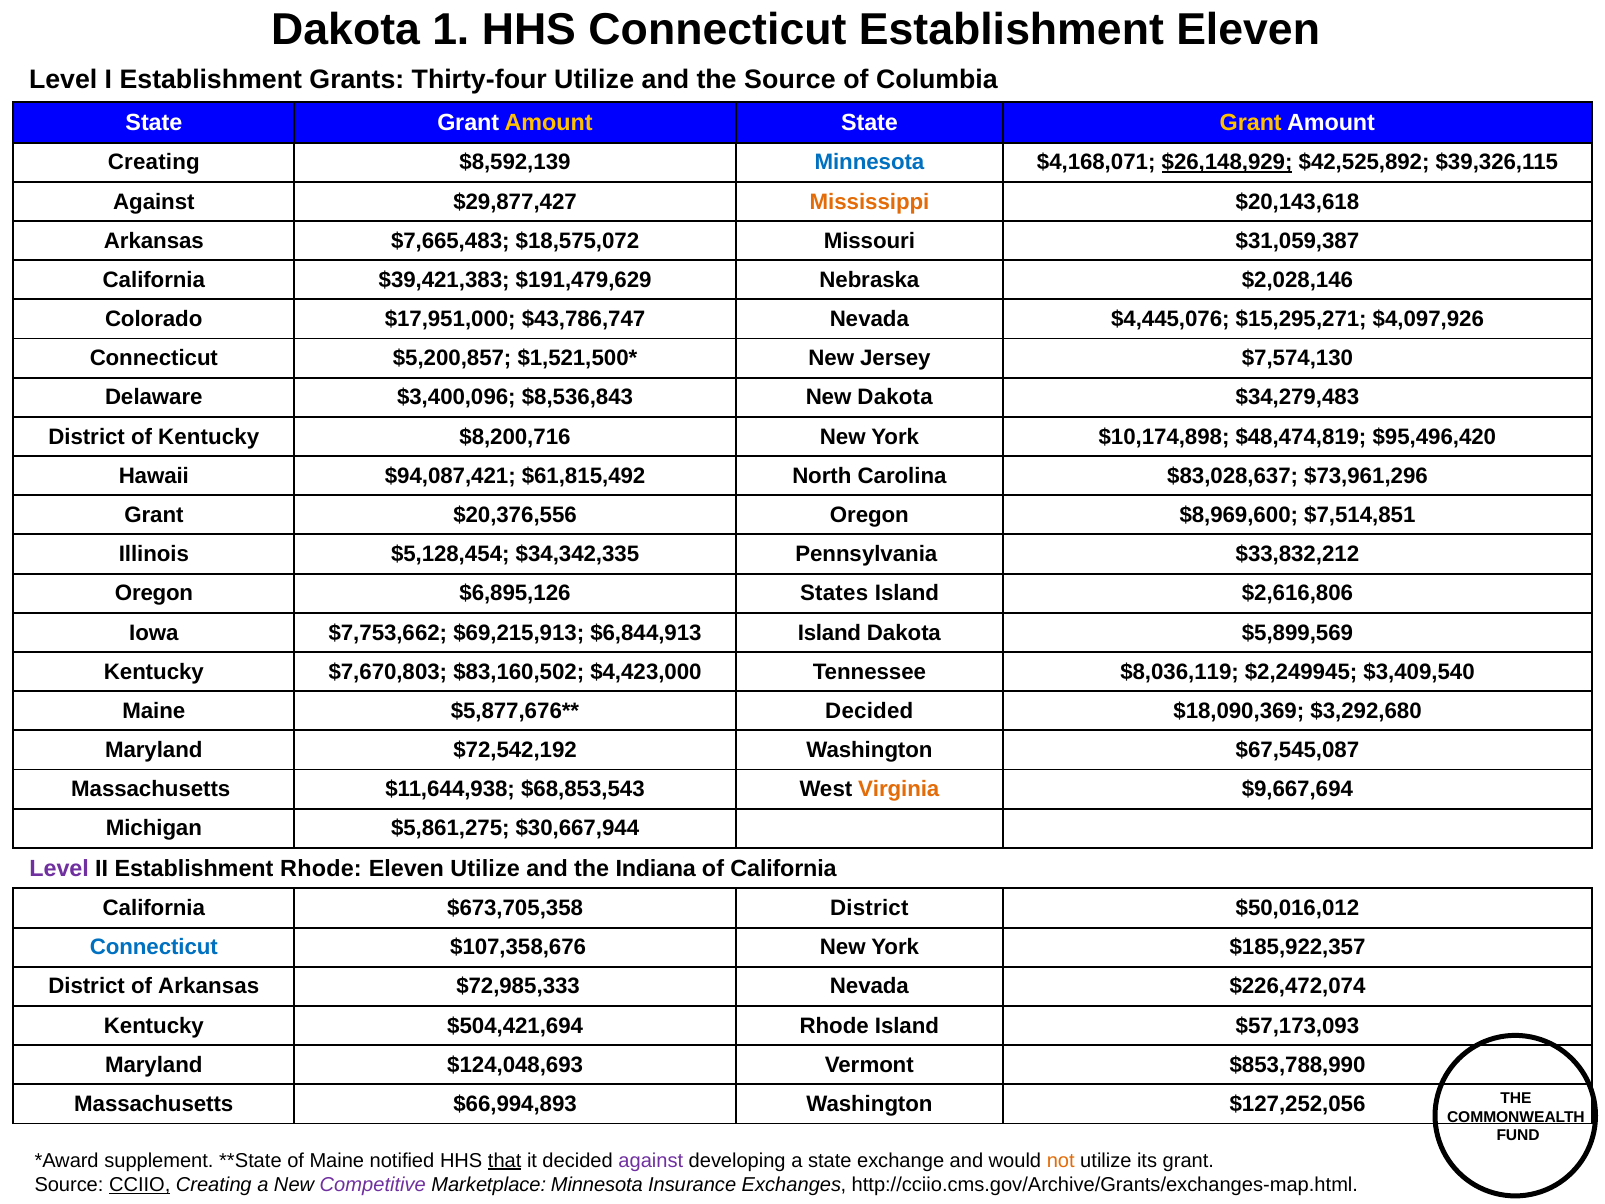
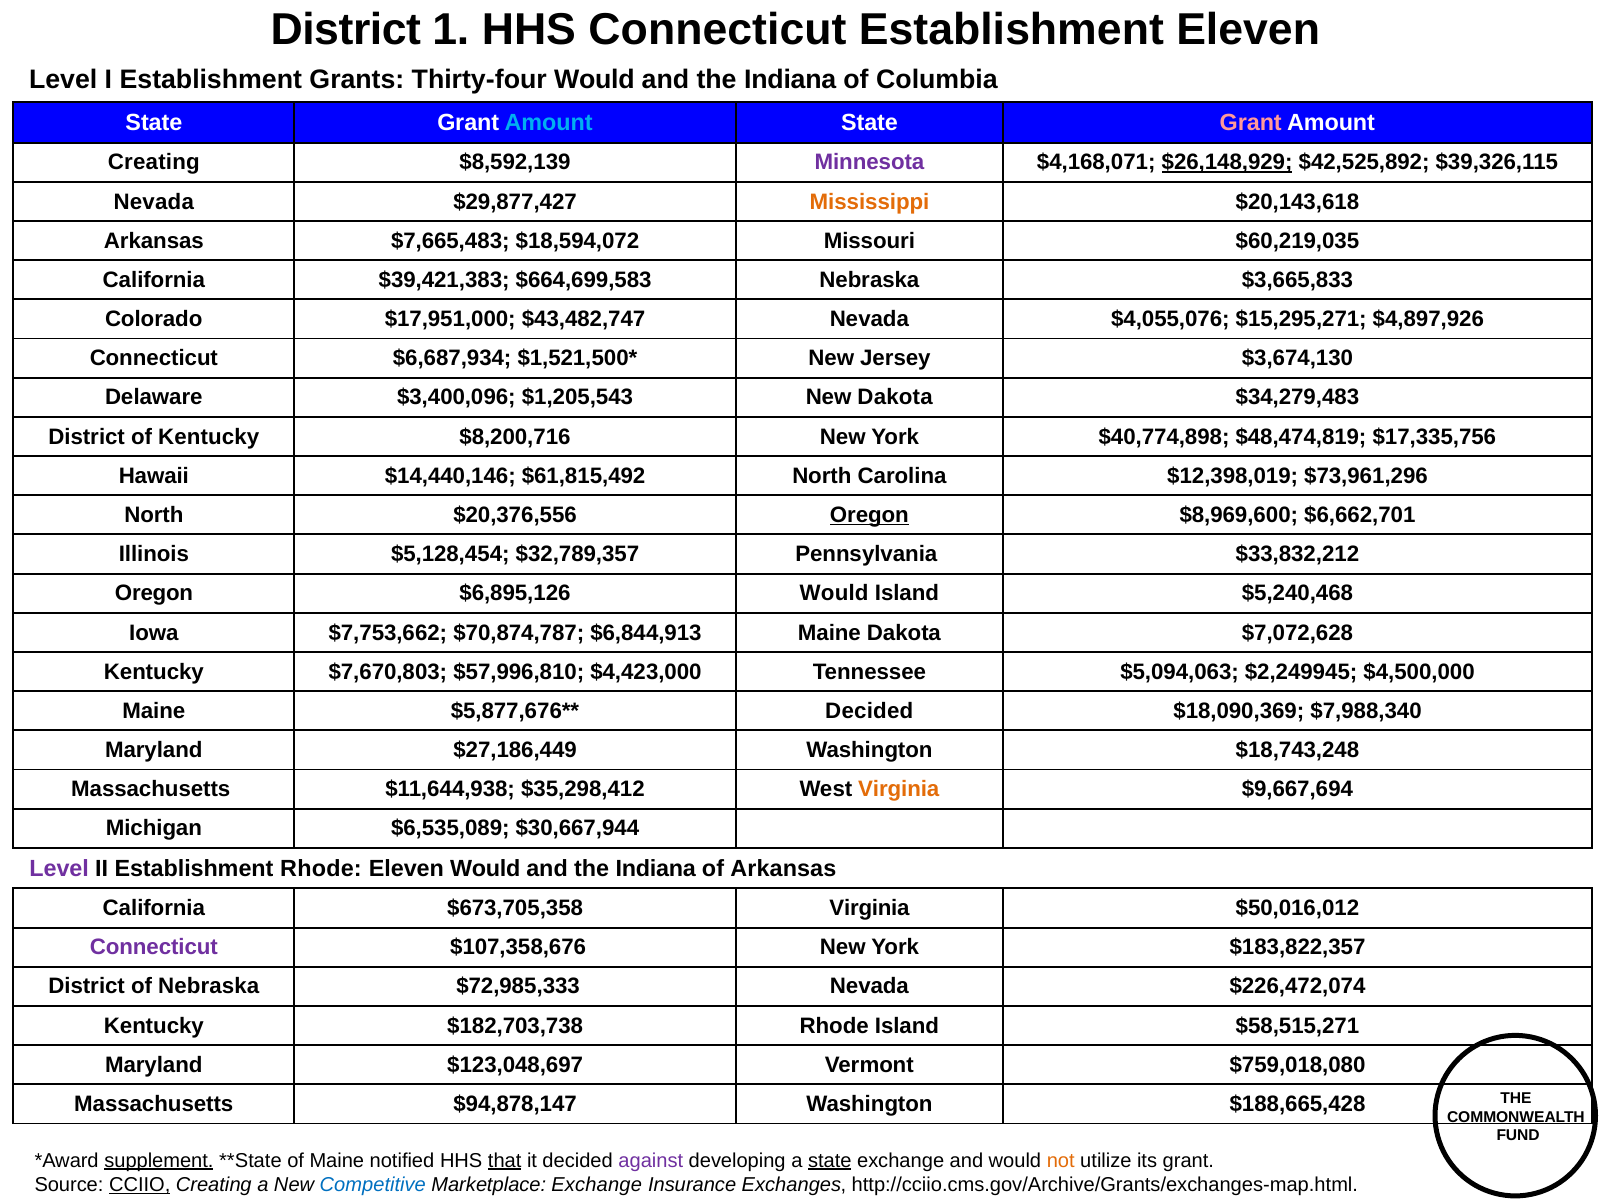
Dakota: Dakota -> District (346, 30)
Thirty-four Utilize: Utilize -> Would (594, 79)
Source: Source -> Indiana (790, 79)
Amount colour: yellow -> light blue (549, 123)
Grant colour: yellow -> pink (1251, 123)
Minnesota colour: blue -> purple (869, 162)
Against: Against -> Nevada (154, 202)
$18,575,072: $18,575,072 -> $18,594,072 (577, 241)
$31,059,387: $31,059,387 -> $60,219,035 (1297, 241)
$191,479,629: $191,479,629 -> $664,699,583 (584, 280)
$2,028,146: $2,028,146 -> $3,665,833 (1297, 280)
$43,786,747: $43,786,747 -> $43,482,747 (584, 319)
$4,445,076: $4,445,076 -> $4,055,076 (1170, 319)
$4,097,926: $4,097,926 -> $4,897,926 (1428, 319)
$5,200,857: $5,200,857 -> $6,687,934 (452, 358)
$7,574,130: $7,574,130 -> $3,674,130 (1297, 358)
$8,536,843: $8,536,843 -> $1,205,543 (577, 397)
$10,174,898: $10,174,898 -> $40,774,898 (1164, 437)
$95,496,420: $95,496,420 -> $17,335,756 (1434, 437)
$94,087,421: $94,087,421 -> $14,440,146 (450, 476)
$83,028,637: $83,028,637 -> $12,398,019 (1233, 476)
Grant: Grant -> North (154, 515)
Oregon underline: none -> present (869, 515)
$7,514,851: $7,514,851 -> $6,662,701 (1360, 515)
$34,342,335: $34,342,335 -> $32,789,357 (577, 554)
$6,895,126 States: States -> Would (834, 593)
$2,616,806: $2,616,806 -> $5,240,468 (1297, 593)
$69,215,913: $69,215,913 -> $70,874,787 (519, 633)
$6,844,913 Island: Island -> Maine (829, 633)
$5,899,569: $5,899,569 -> $7,072,628 (1297, 633)
$83,160,502: $83,160,502 -> $57,996,810 (519, 672)
$8,036,119: $8,036,119 -> $5,094,063 (1180, 672)
$3,409,540: $3,409,540 -> $4,500,000 (1419, 672)
$3,292,680: $3,292,680 -> $7,988,340 (1366, 711)
$72,542,192: $72,542,192 -> $27,186,449 (515, 750)
$67,545,087: $67,545,087 -> $18,743,248 (1297, 750)
$68,853,543: $68,853,543 -> $35,298,412 (583, 789)
$5,861,275: $5,861,275 -> $6,535,089 (450, 828)
Eleven Utilize: Utilize -> Would (485, 868)
of California: California -> Arkansas (783, 868)
$673,705,358 District: District -> Virginia (870, 908)
Connecticut colour: blue -> purple (154, 947)
$185,922,357: $185,922,357 -> $183,822,357 (1298, 947)
of Arkansas: Arkansas -> Nebraska (209, 986)
$504,421,694: $504,421,694 -> $182,703,738 (515, 1026)
$57,173,093: $57,173,093 -> $58,515,271 (1297, 1026)
$124,048,693: $124,048,693 -> $123,048,697 (515, 1065)
$853,788,990: $853,788,990 -> $759,018,080 (1298, 1065)
$66,994,893: $66,994,893 -> $94,878,147 (515, 1104)
$127,252,056: $127,252,056 -> $188,665,428 (1298, 1104)
supplement underline: none -> present (159, 1160)
state underline: none -> present (830, 1160)
Competitive colour: purple -> blue (373, 1184)
Marketplace Minnesota: Minnesota -> Exchange (597, 1184)
